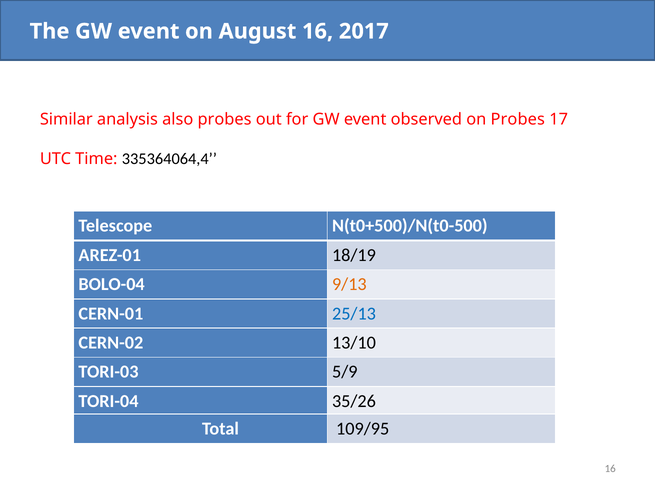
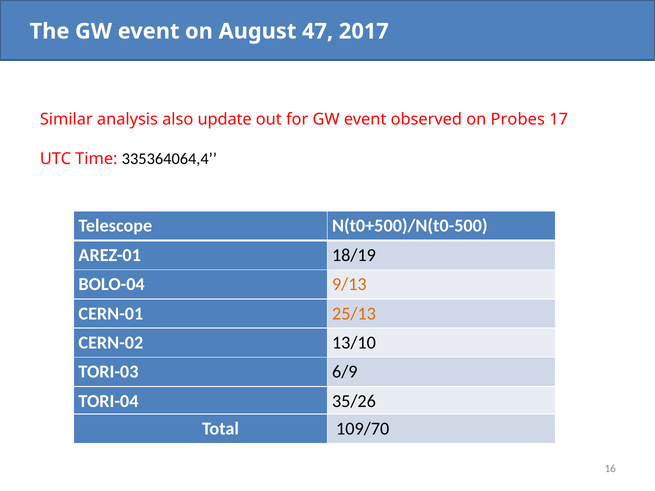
August 16: 16 -> 47 (318, 31)
also probes: probes -> update (225, 120)
25/13 colour: blue -> orange (354, 314)
5/9: 5/9 -> 6/9 (345, 372)
109/95: 109/95 -> 109/70 (363, 429)
